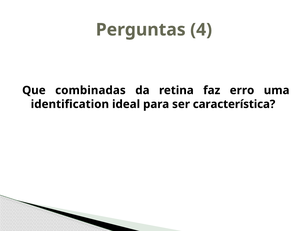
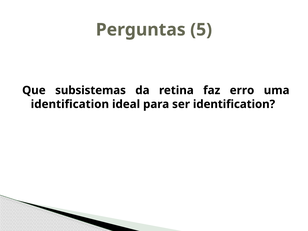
4: 4 -> 5 (201, 30)
combinadas: combinadas -> subsistemas (91, 90)
ser característica: característica -> identification (234, 104)
